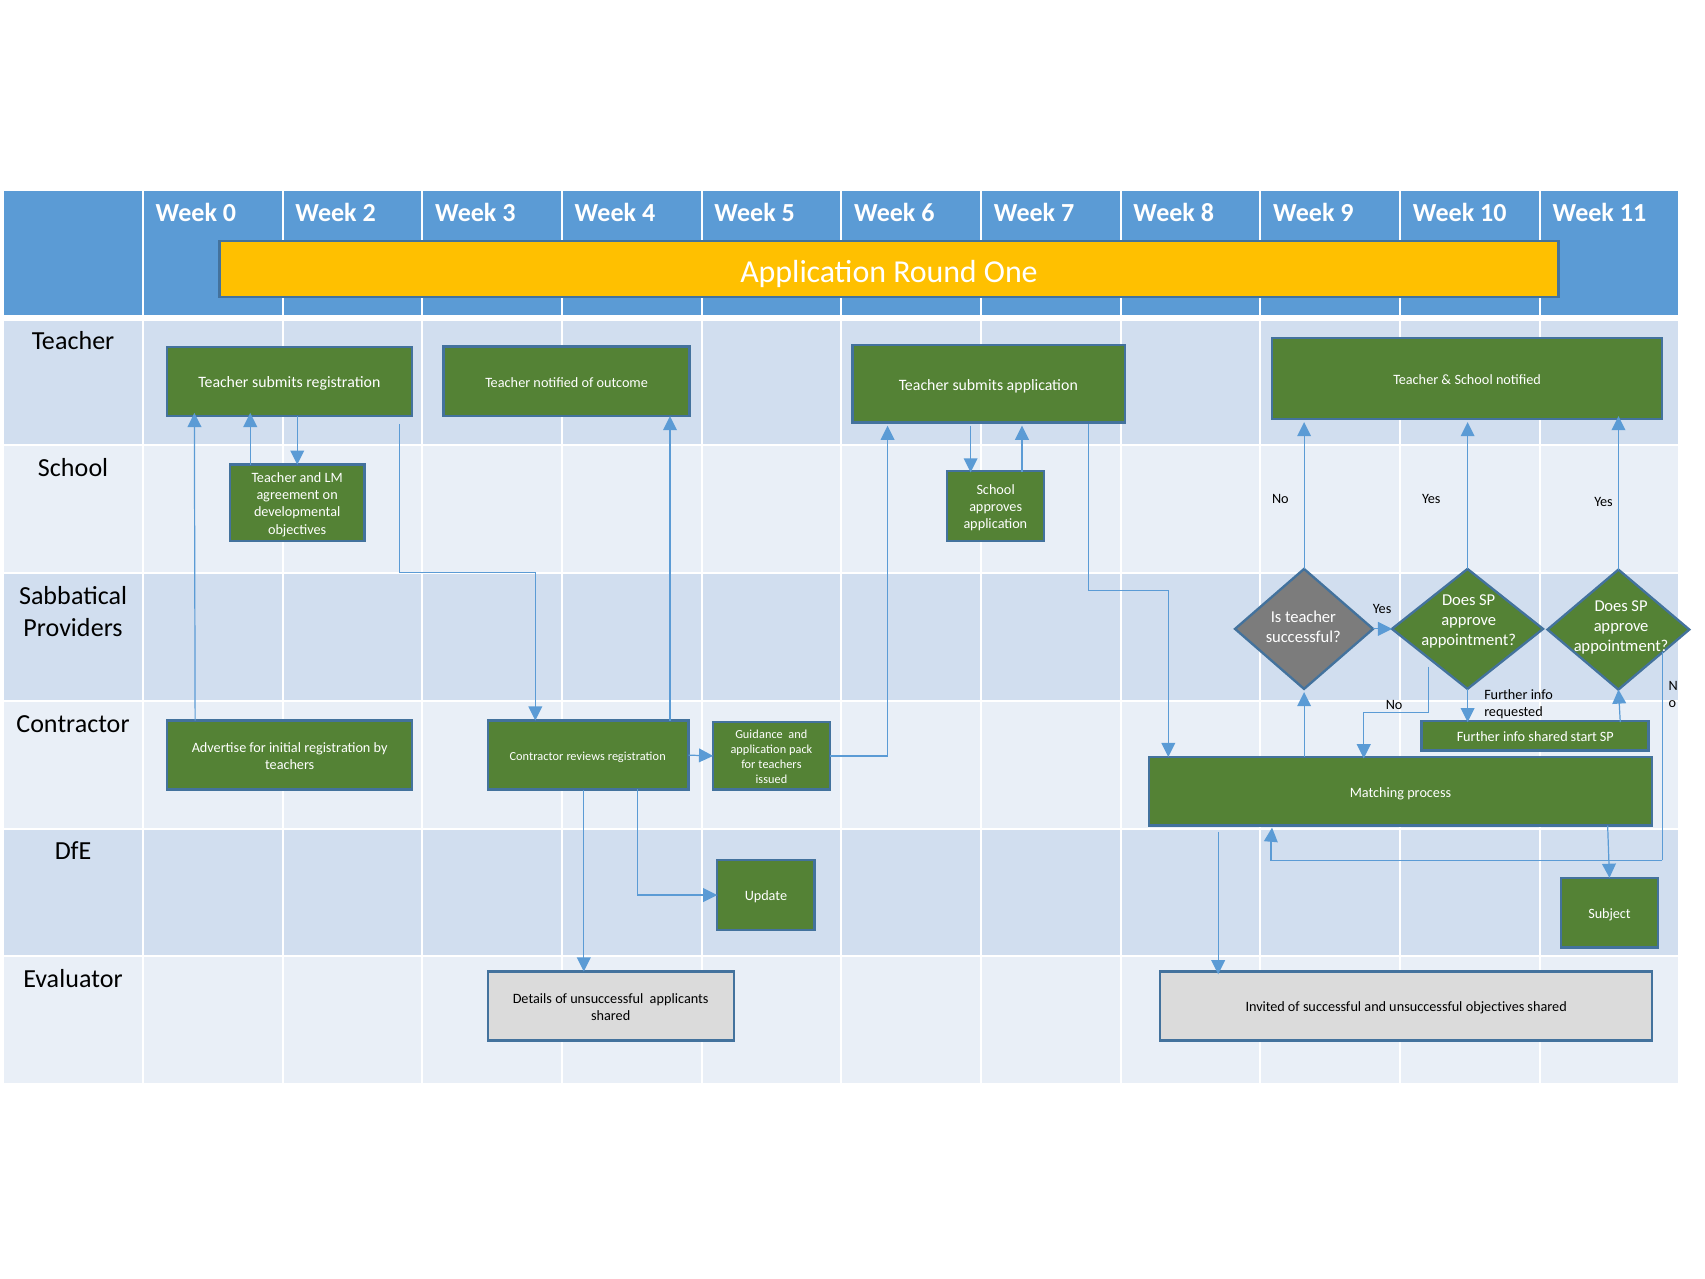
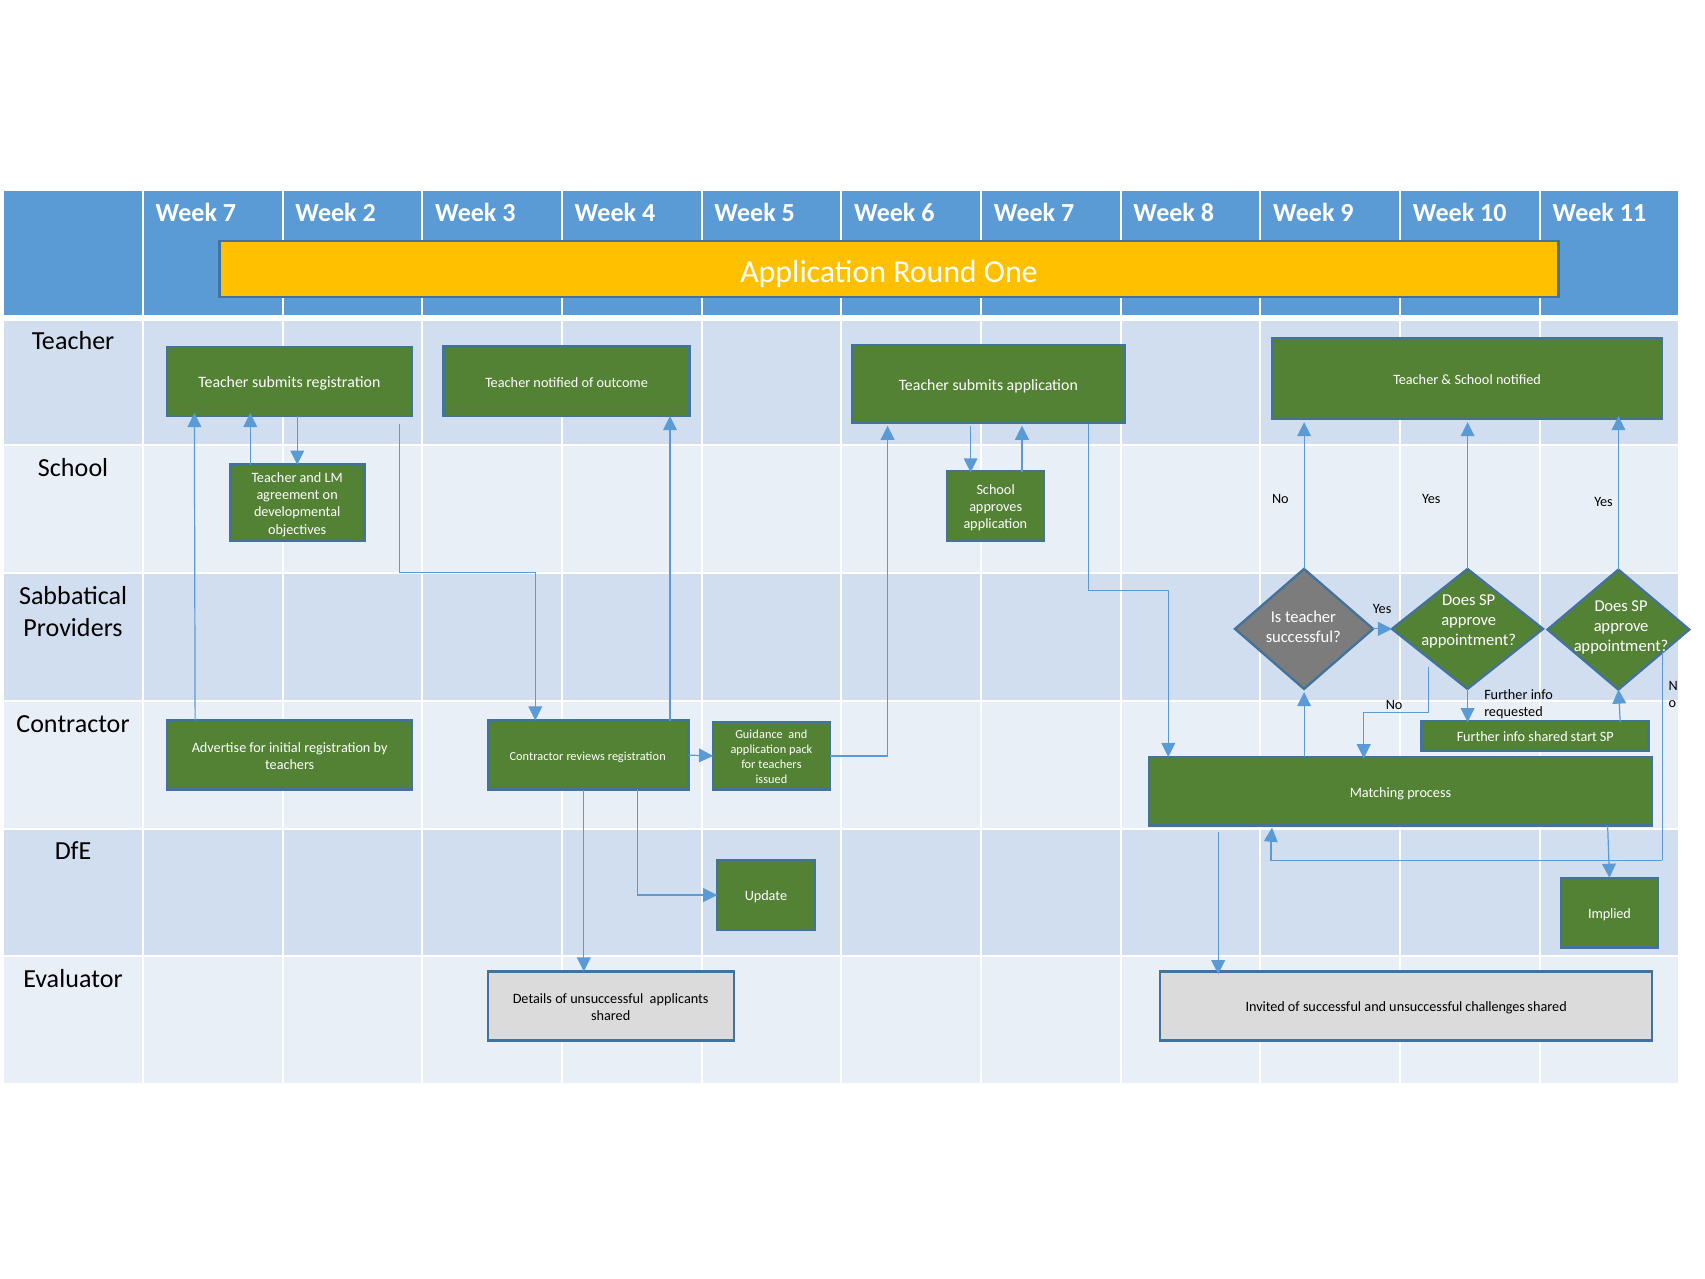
0: 0 -> 7 (230, 213)
Subject: Subject -> Implied (1610, 914)
unsuccessful objectives: objectives -> challenges (1495, 1007)
